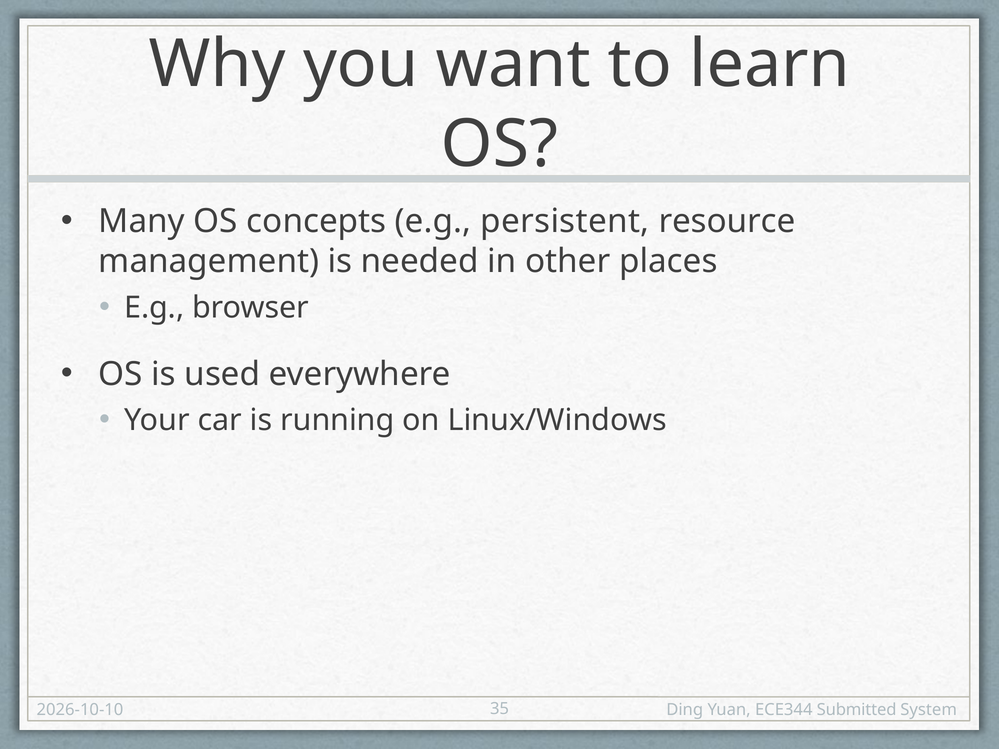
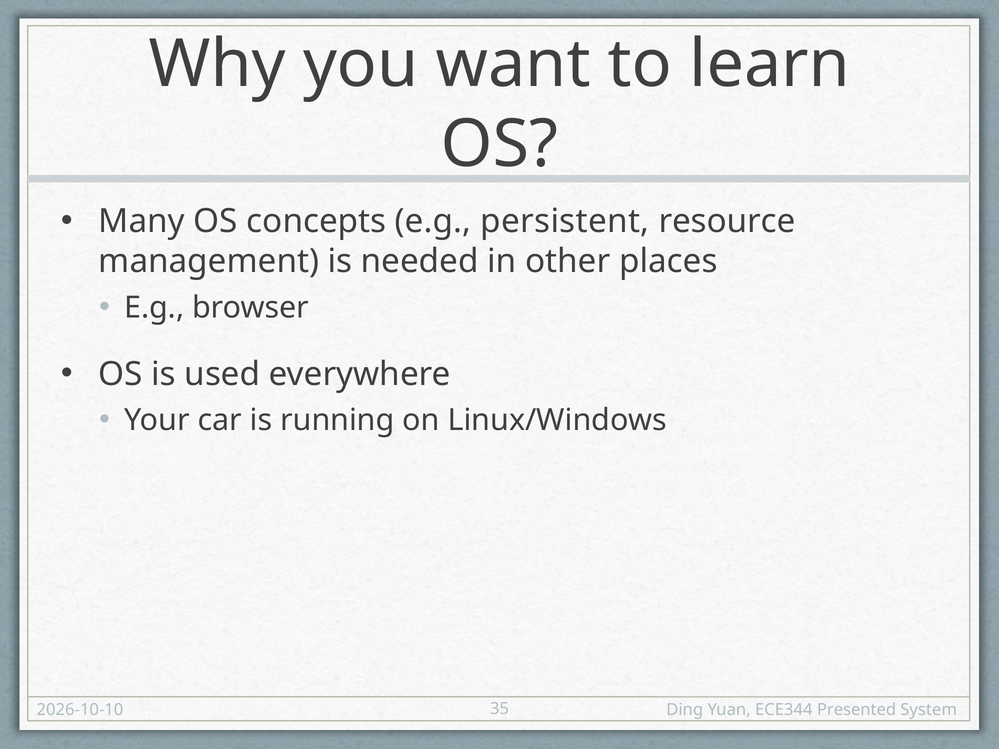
Submitted: Submitted -> Presented (857, 710)
